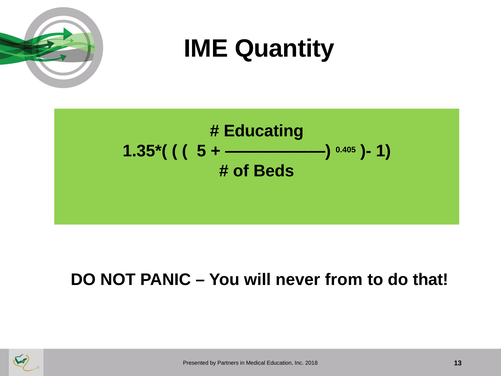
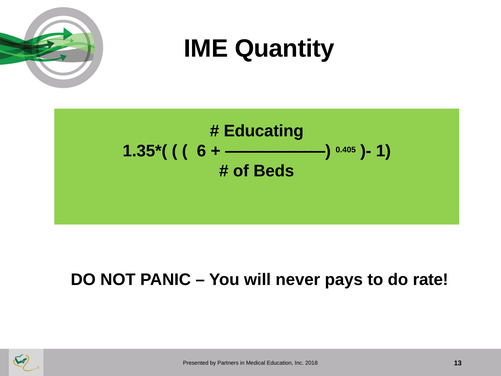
5: 5 -> 6 (201, 151)
from: from -> pays (344, 279)
that: that -> rate (431, 279)
